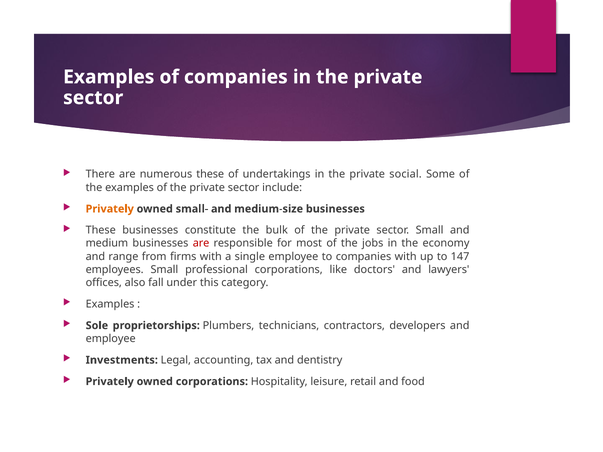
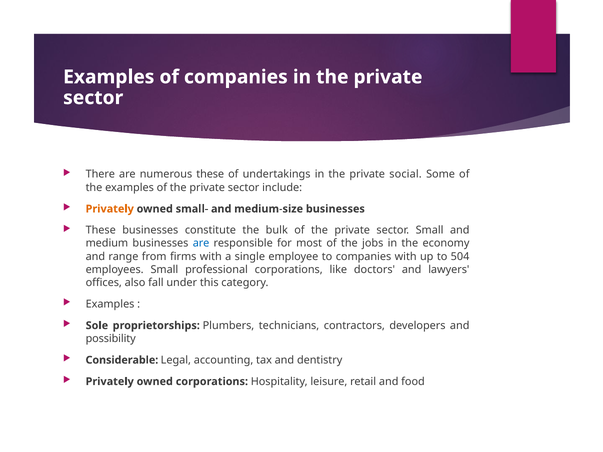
are colour: red -> blue (201, 244)
147: 147 -> 504 (460, 257)
employee: employee -> possibility (111, 339)
Investments: Investments -> Considerable (122, 360)
